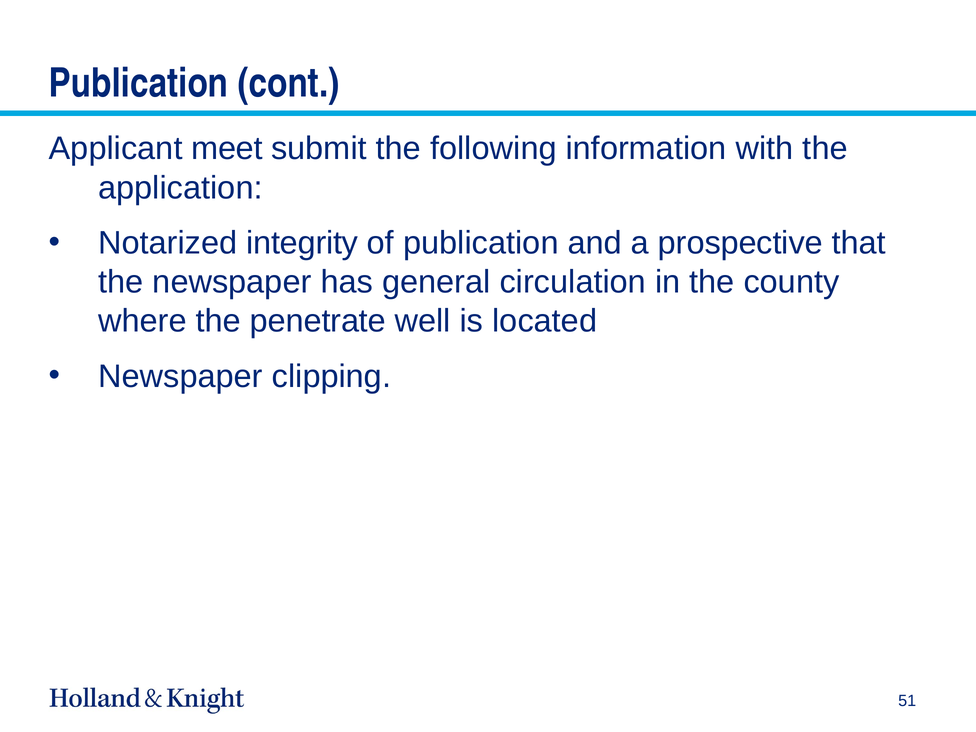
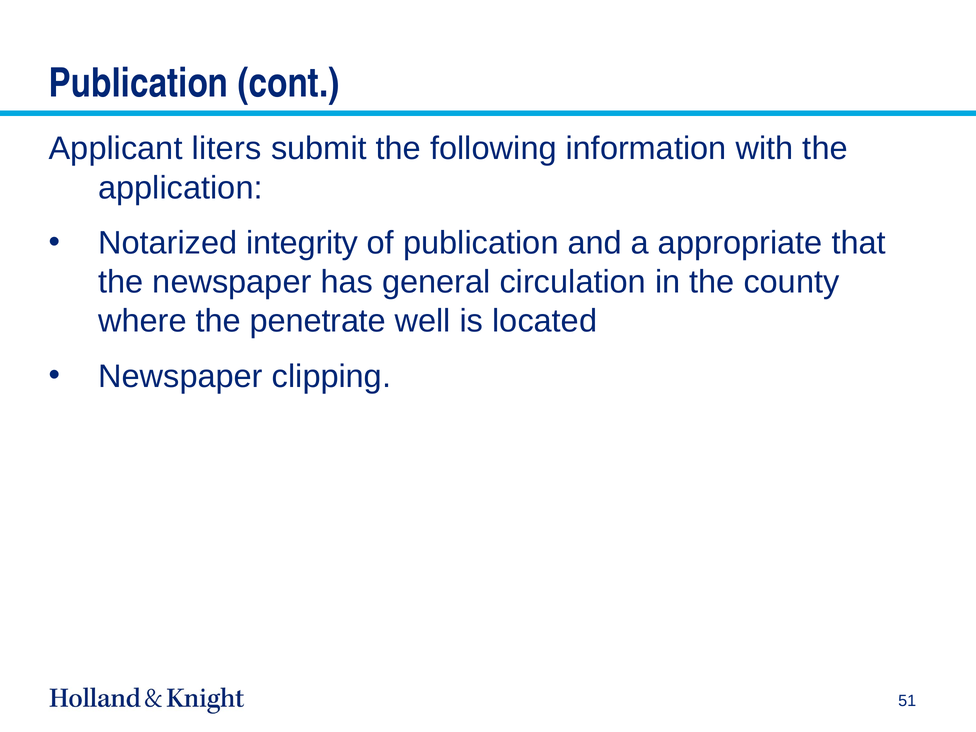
meet: meet -> liters (227, 149)
prospective: prospective -> appropriate (740, 243)
